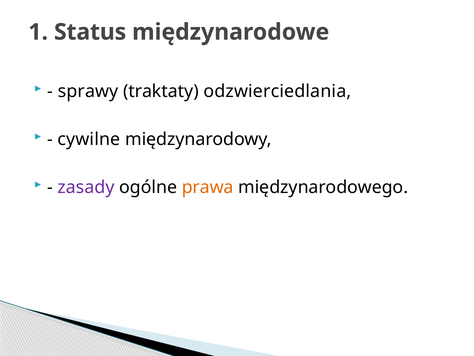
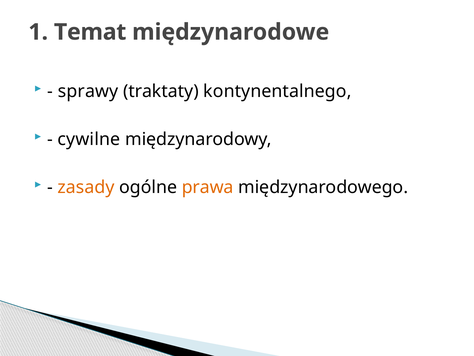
Status: Status -> Temat (90, 32)
odzwierciedlania: odzwierciedlania -> kontynentalnego (277, 91)
zasady colour: purple -> orange (86, 187)
